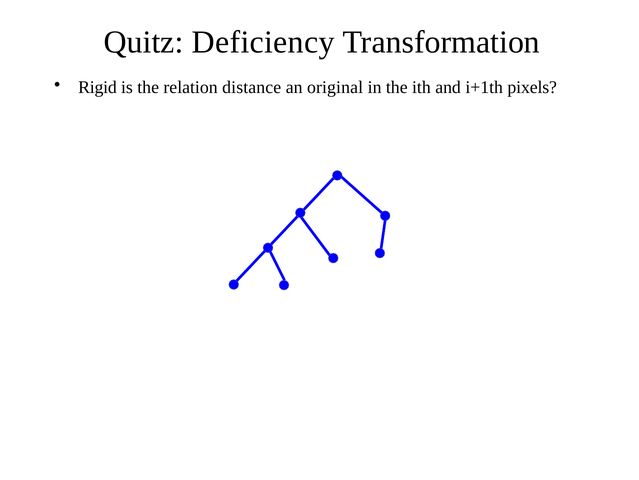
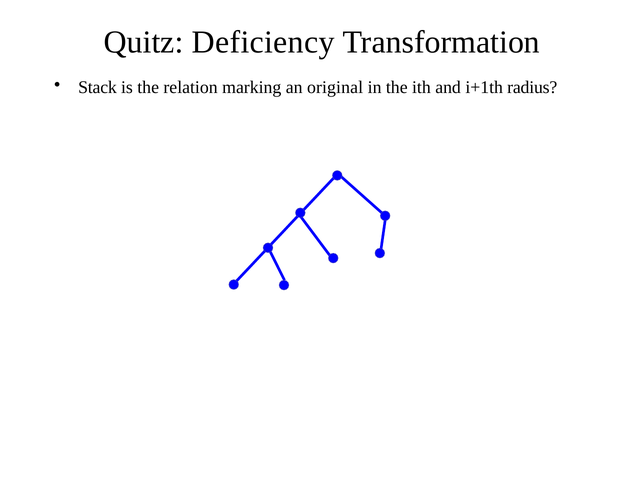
Rigid: Rigid -> Stack (97, 87)
distance: distance -> marking (252, 87)
pixels: pixels -> radius (532, 87)
